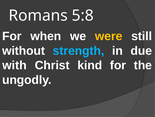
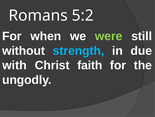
5:8: 5:8 -> 5:2 (83, 15)
were colour: yellow -> light green (109, 36)
kind: kind -> faith (90, 65)
